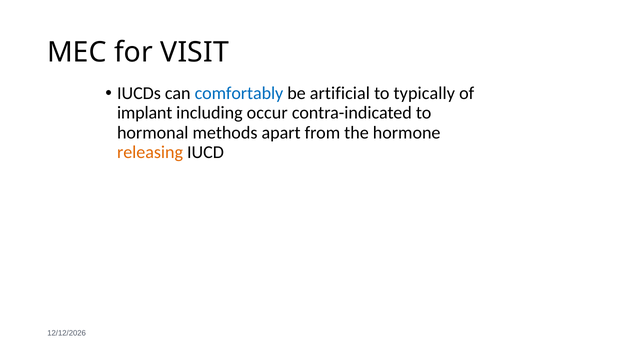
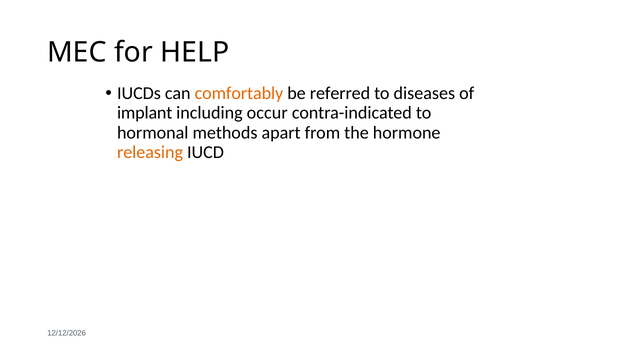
VISIT: VISIT -> HELP (195, 52)
comfortably colour: blue -> orange (239, 93)
artificial: artificial -> referred (340, 93)
typically: typically -> diseases (424, 93)
